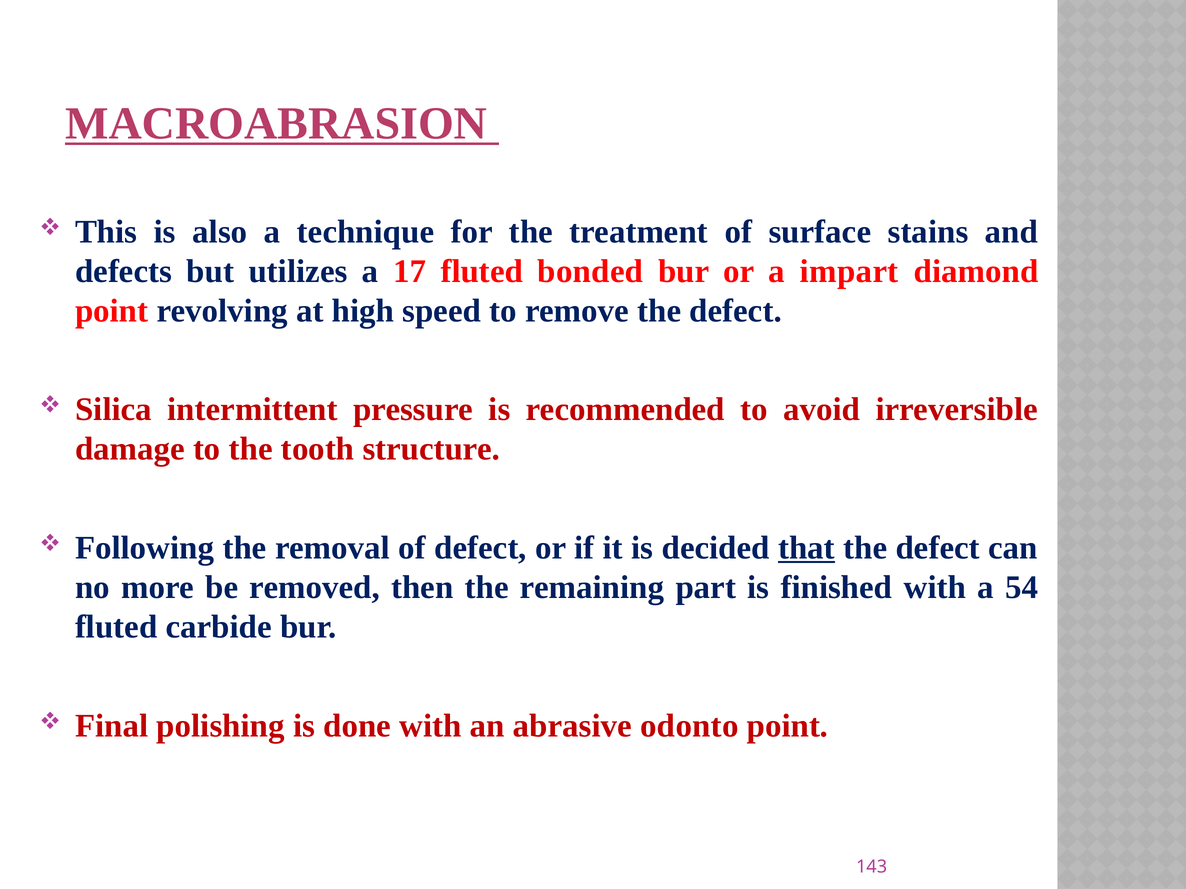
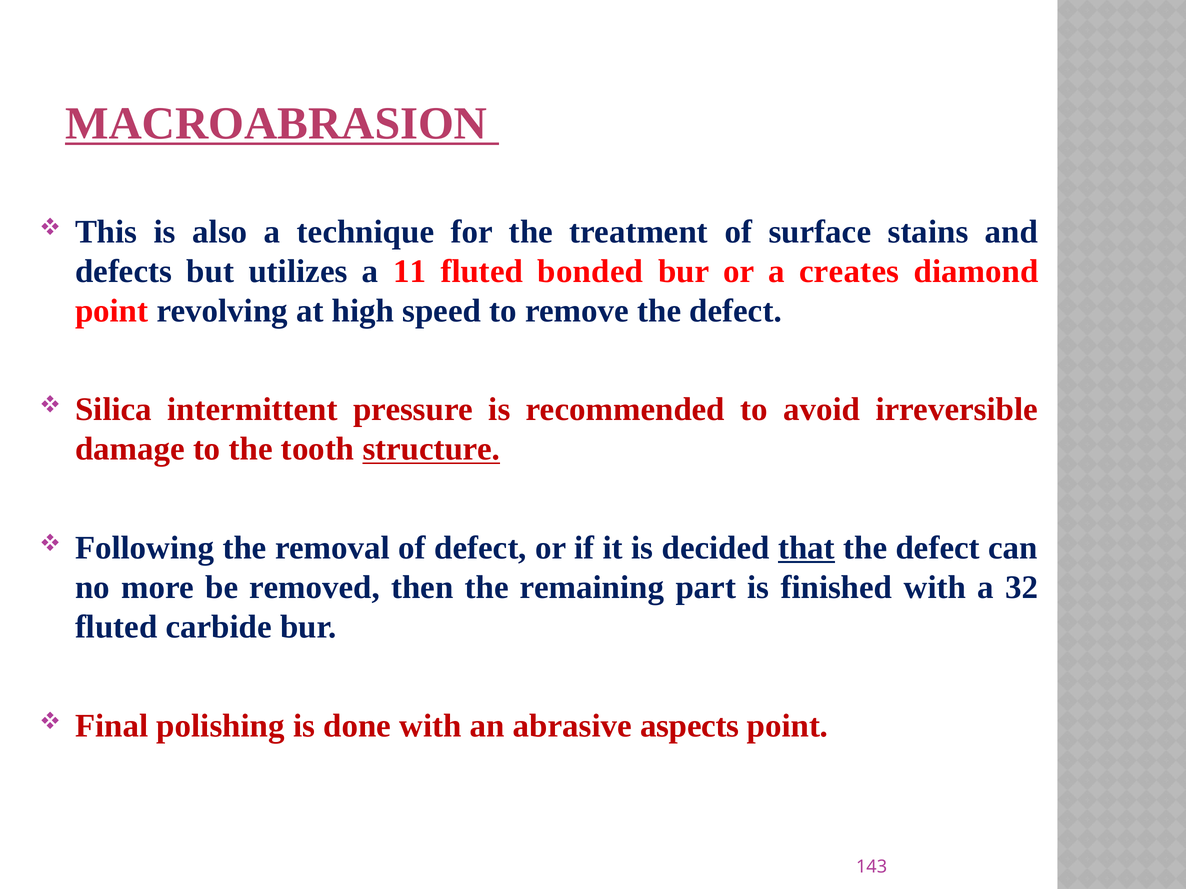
17: 17 -> 11 (410, 271)
impart: impart -> creates (849, 271)
structure underline: none -> present (431, 449)
54: 54 -> 32 (1022, 588)
odonto: odonto -> aspects (690, 726)
